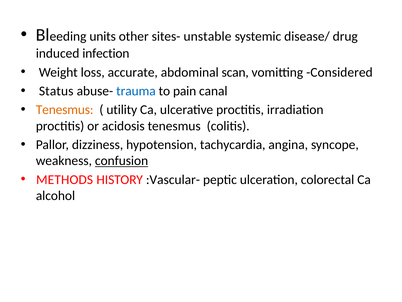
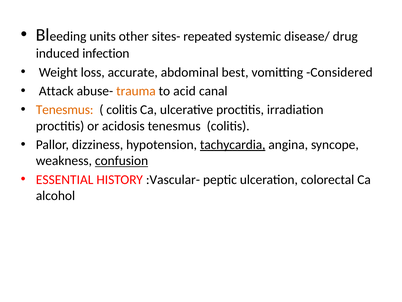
unstable: unstable -> repeated (208, 36)
scan: scan -> best (235, 72)
Status: Status -> Attack (56, 91)
trauma colour: blue -> orange (136, 91)
pain: pain -> acid (184, 91)
utility: utility -> colitis (122, 110)
tachycardia underline: none -> present (233, 145)
METHODS: METHODS -> ESSENTIAL (65, 179)
